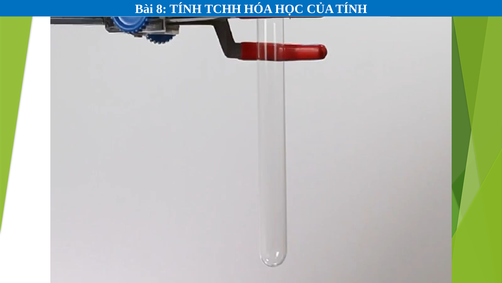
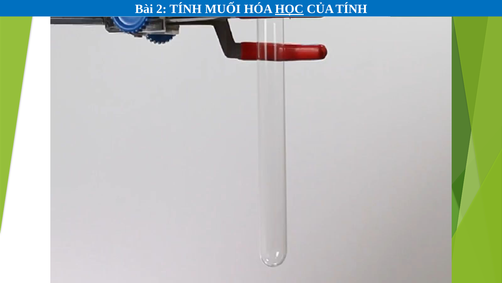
8: 8 -> 2 (161, 9)
TCHH: TCHH -> MUỐI (223, 9)
HỌC underline: none -> present (289, 9)
